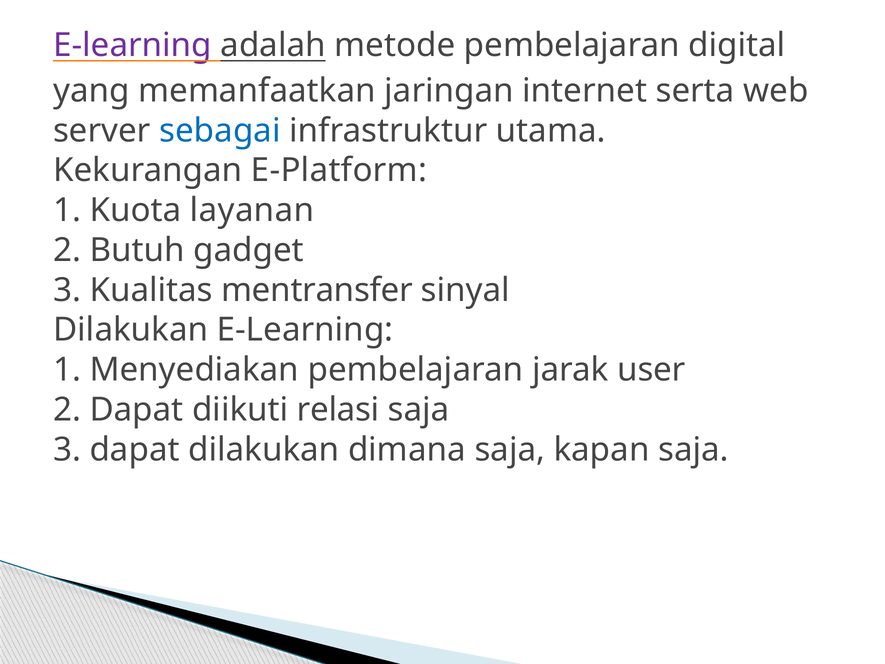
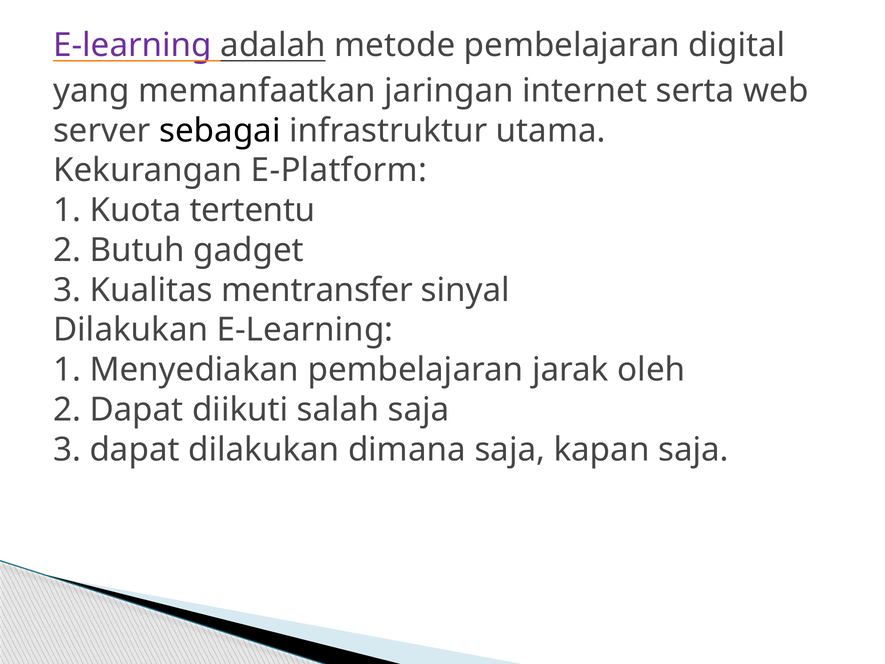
sebagai colour: blue -> black (220, 131)
layanan: layanan -> tertentu (252, 210)
user: user -> oleh (651, 370)
relasi: relasi -> salah (338, 410)
